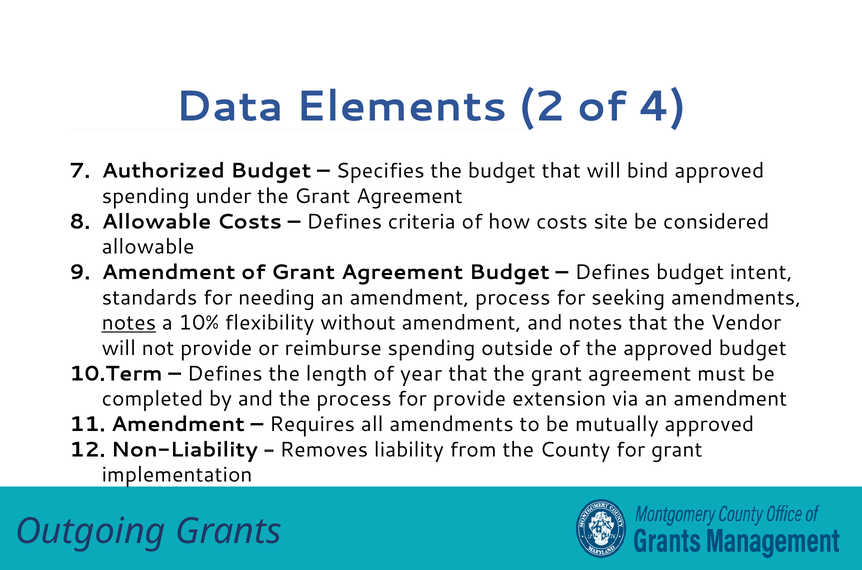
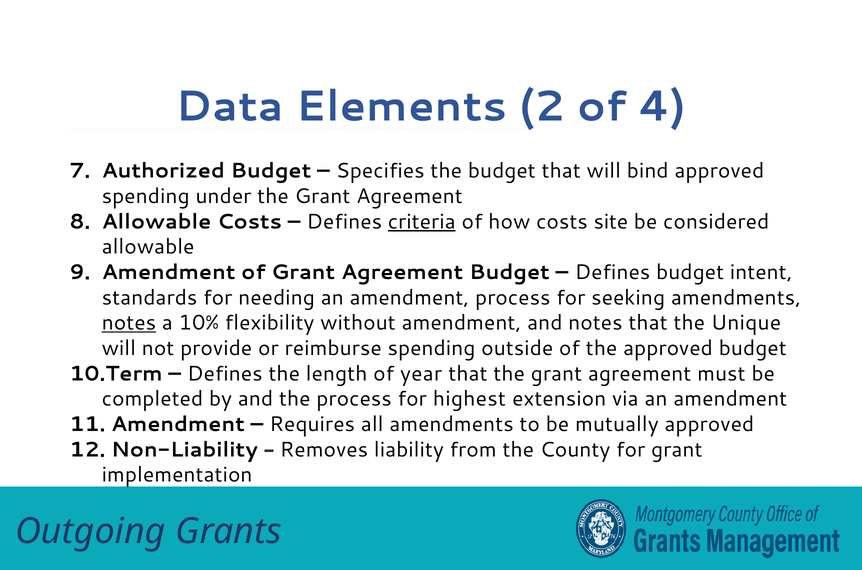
criteria underline: none -> present (422, 222)
Vendor: Vendor -> Unique (746, 323)
for provide: provide -> highest (469, 399)
